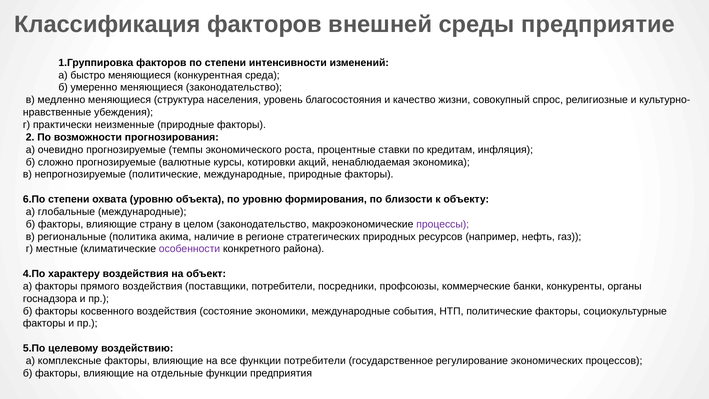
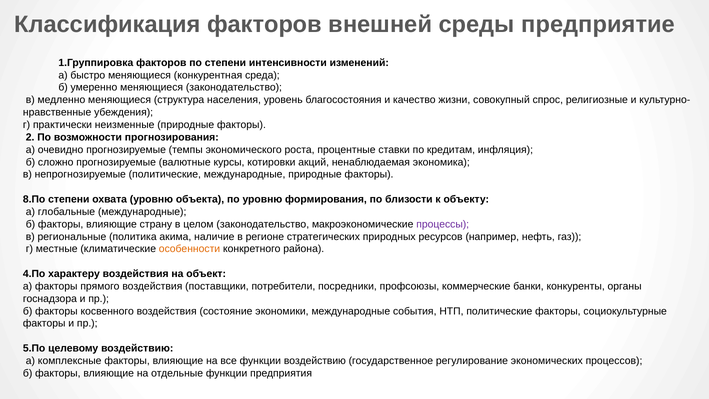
6.По: 6.По -> 8.По (34, 199)
особенности colour: purple -> orange (190, 249)
функции потребители: потребители -> воздействию (315, 361)
